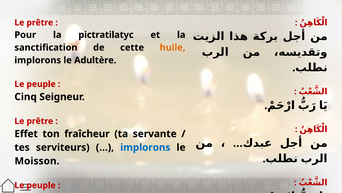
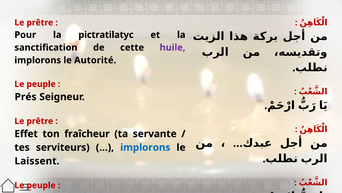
huile colour: orange -> purple (173, 47)
Adultère: Adultère -> Autorité (95, 60)
Cinq: Cinq -> Prés (26, 97)
Moisson: Moisson -> Laissent (37, 161)
